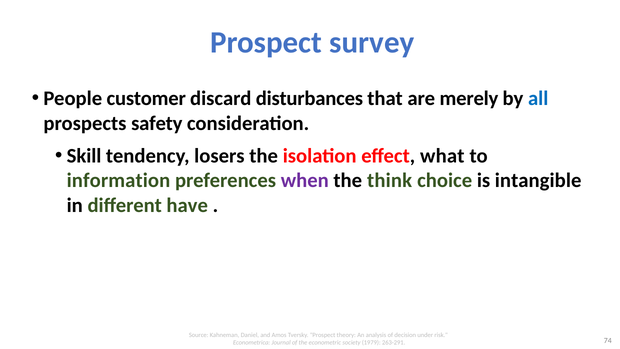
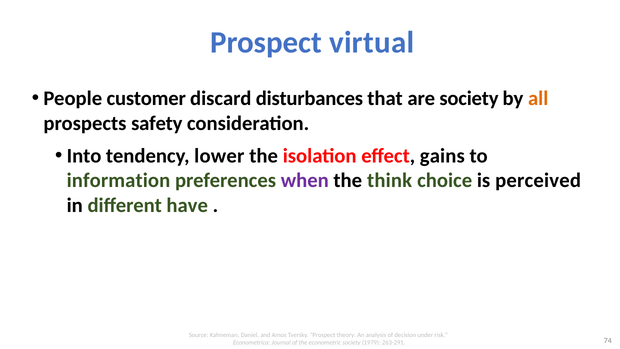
survey: survey -> virtual (372, 43)
are merely: merely -> society (469, 98)
all colour: blue -> orange (538, 98)
Skill: Skill -> Into (84, 156)
losers: losers -> lower (219, 156)
what: what -> gains (442, 156)
intangible: intangible -> perceived (538, 180)
